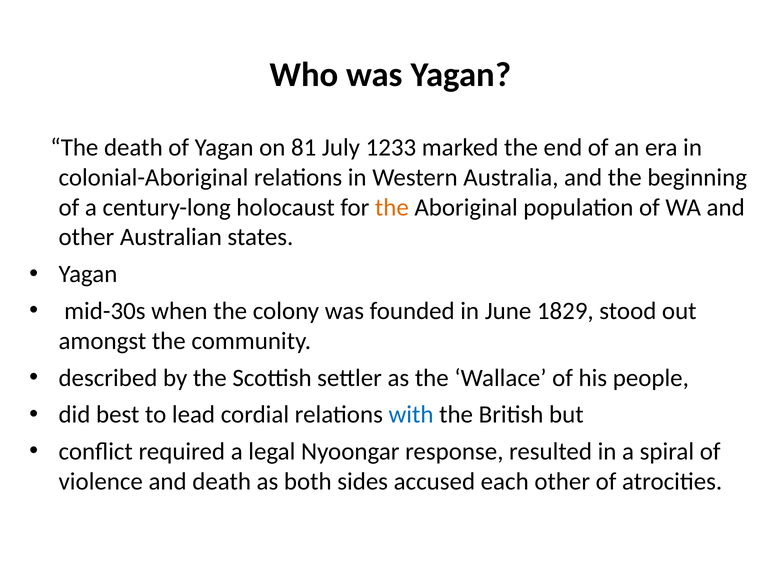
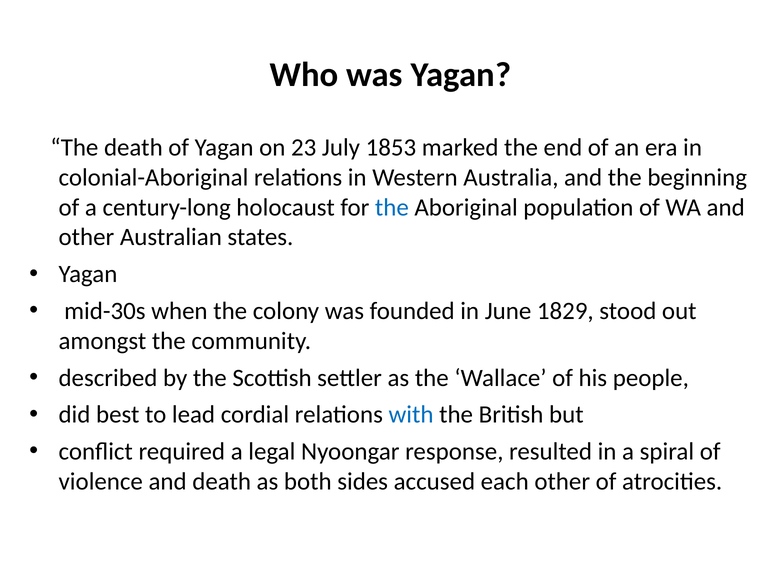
81: 81 -> 23 (304, 147)
1233: 1233 -> 1853 (391, 147)
the colour: orange -> blue (392, 207)
